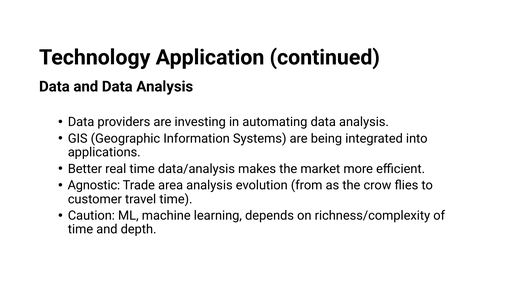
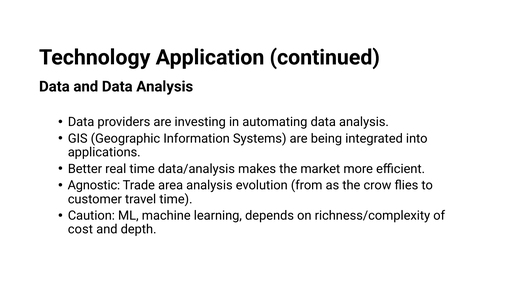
time: time -> cost (80, 229)
